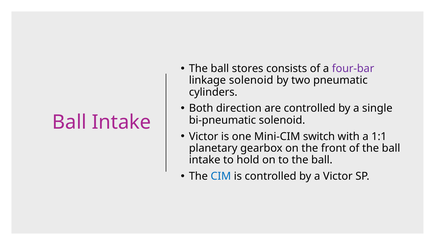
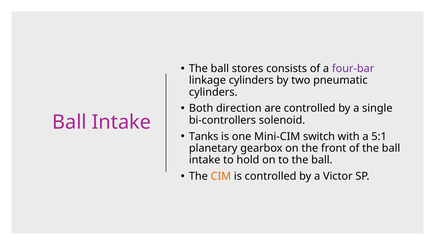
linkage solenoid: solenoid -> cylinders (251, 80)
bi-pneumatic: bi-pneumatic -> bi-controllers (222, 120)
Victor: Victor -> Tanks (204, 136)
1:1: 1:1 -> 5:1 (379, 136)
CIM colour: blue -> orange (221, 176)
